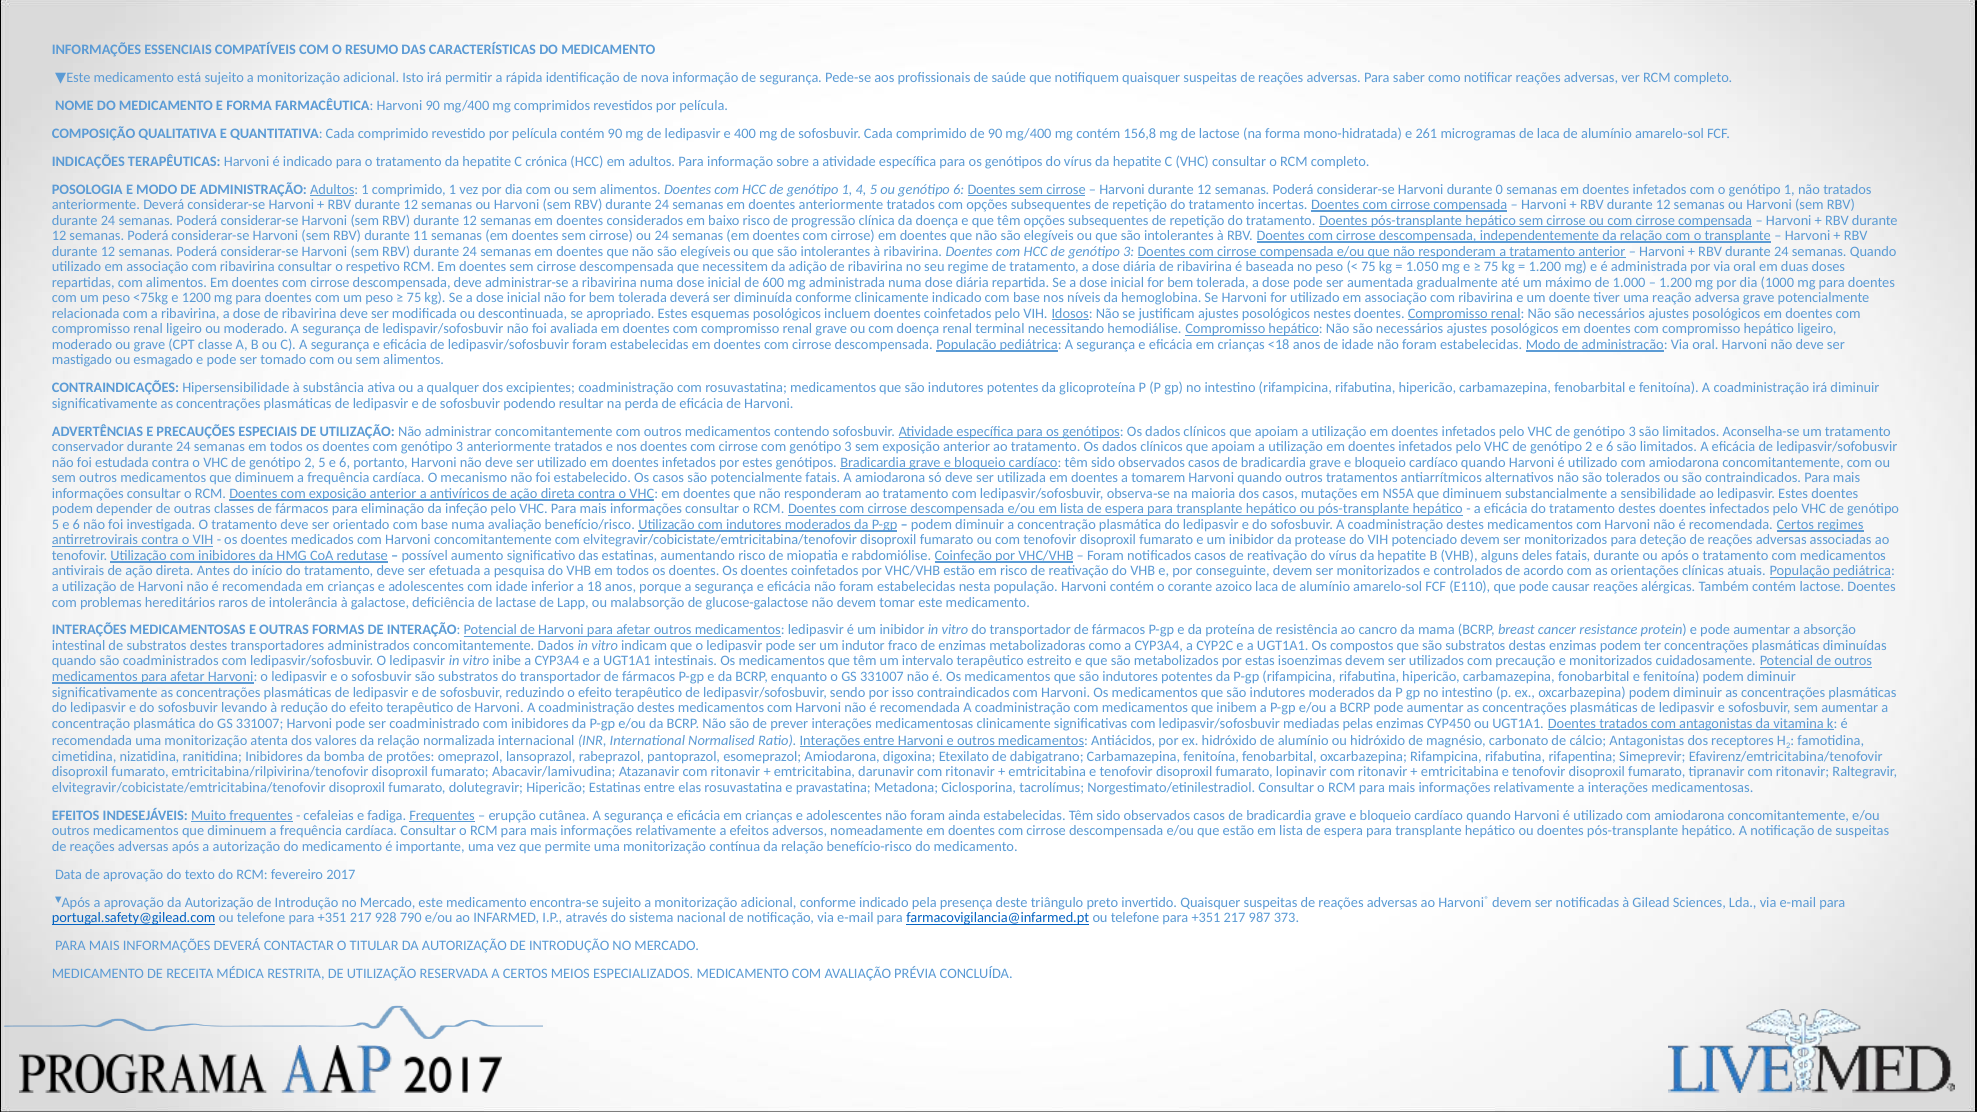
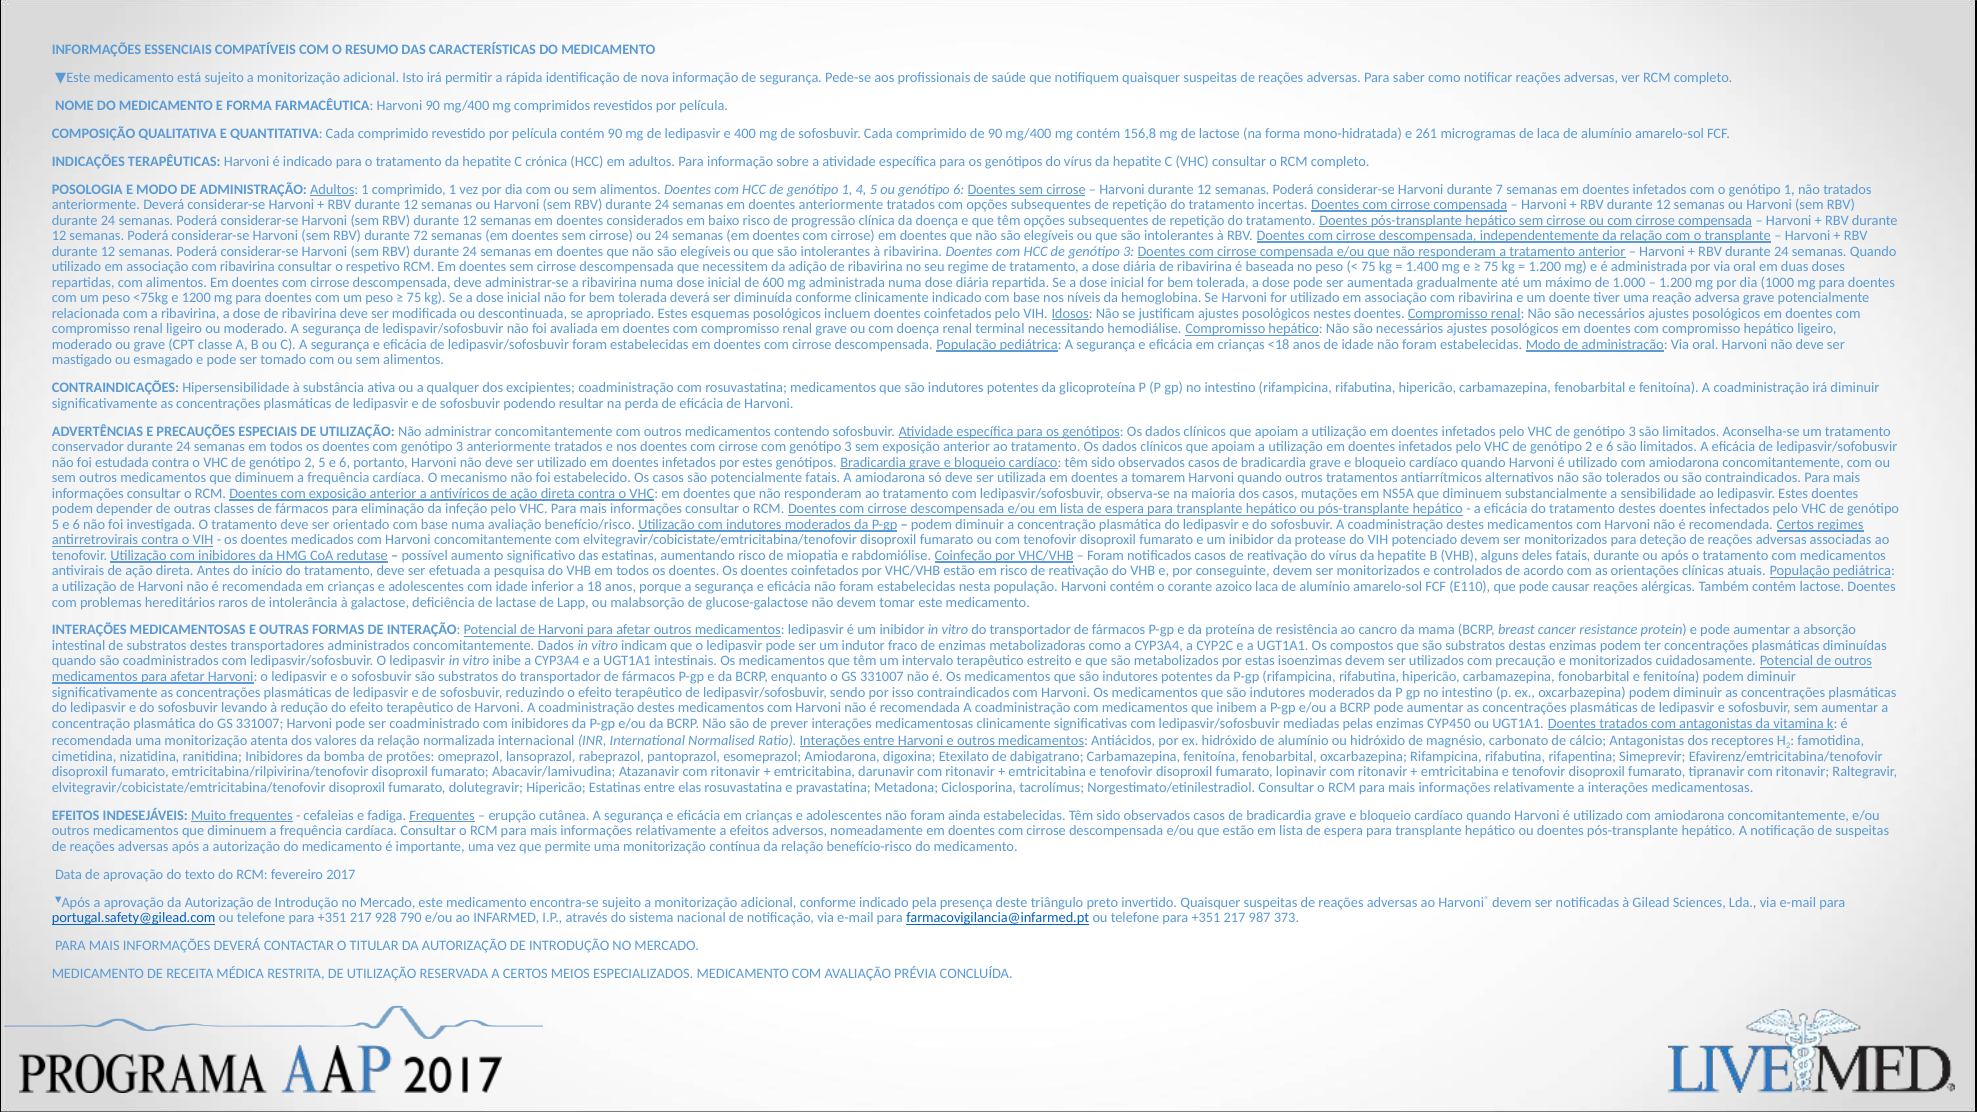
0: 0 -> 7 (1499, 189)
11: 11 -> 72 (421, 236)
1.050: 1.050 -> 1.400 (1422, 267)
